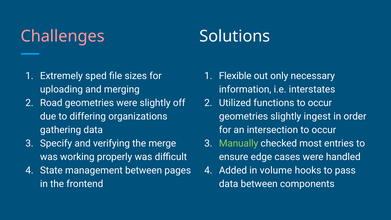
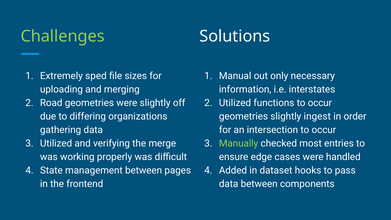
Challenges colour: pink -> light green (63, 36)
Flexible: Flexible -> Manual (235, 76)
Specify: Specify -> Utilized (56, 143)
volume: volume -> dataset (276, 170)
